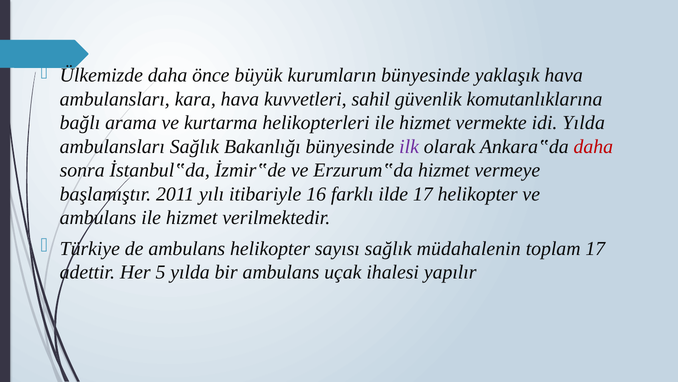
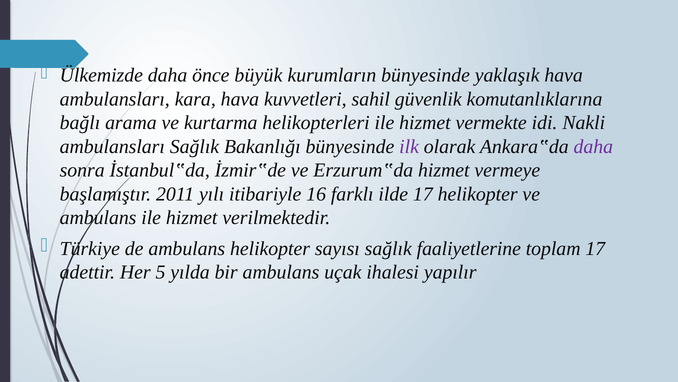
idi Yılda: Yılda -> Nakli (584, 123)
daha colour: red -> purple (593, 146)
müdahalenin: müdahalenin -> faaliyetlerine (469, 248)
